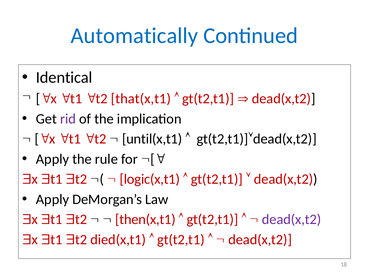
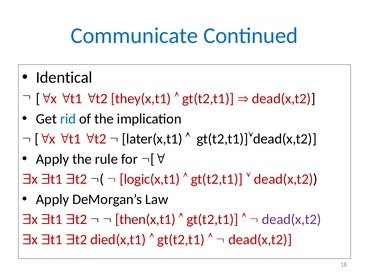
Automatically: Automatically -> Communicate (134, 36)
that(x,t1: that(x,t1 -> they(x,t1 (141, 99)
rid colour: purple -> blue (68, 119)
until(x,t1: until(x,t1 -> later(x,t1 (152, 139)
